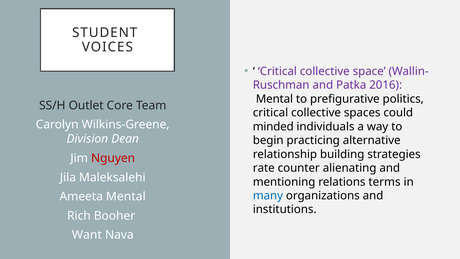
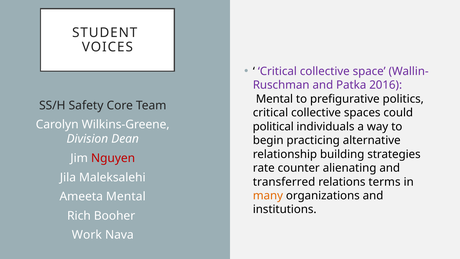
Outlet: Outlet -> Safety (86, 105)
minded: minded -> political (273, 127)
mentioning: mentioning -> transferred (284, 182)
many colour: blue -> orange (268, 196)
Want: Want -> Work (87, 235)
